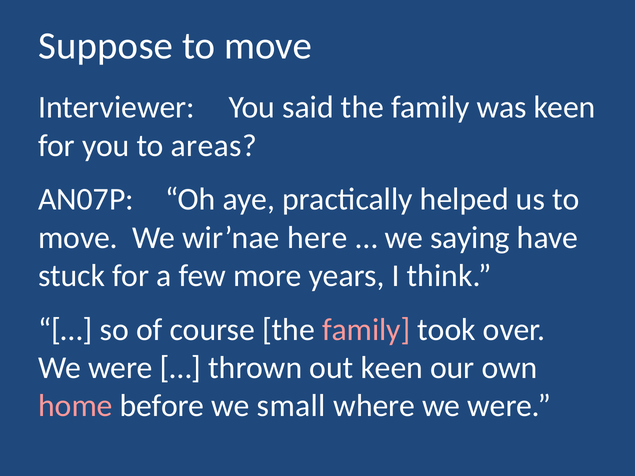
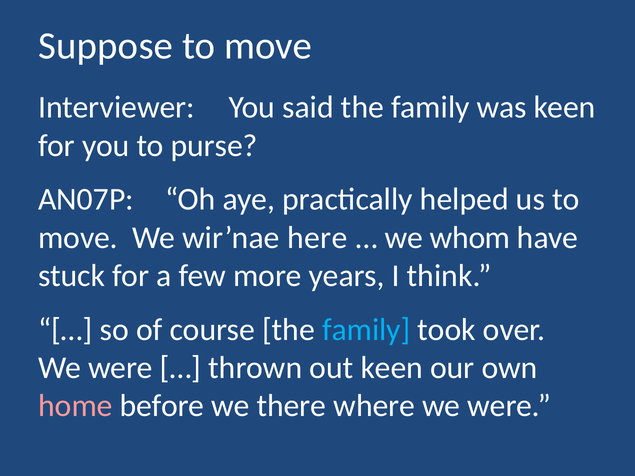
areas: areas -> purse (214, 146)
saying: saying -> whom (470, 238)
family colour: pink -> light blue (366, 330)
small: small -> there (291, 406)
